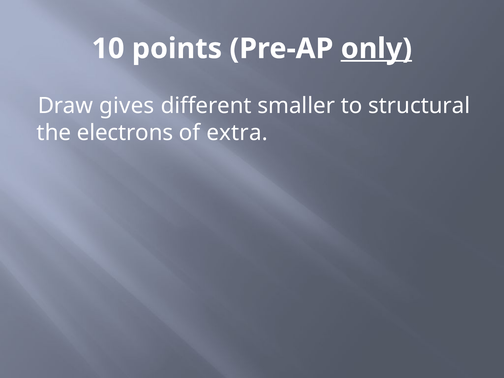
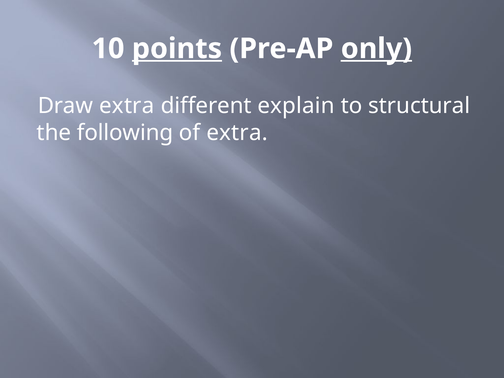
points underline: none -> present (177, 49)
Draw gives: gives -> extra (127, 106)
smaller: smaller -> explain (296, 106)
electrons: electrons -> following (125, 133)
